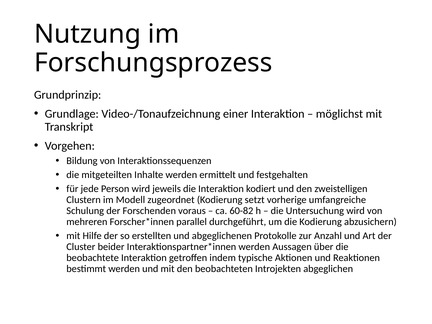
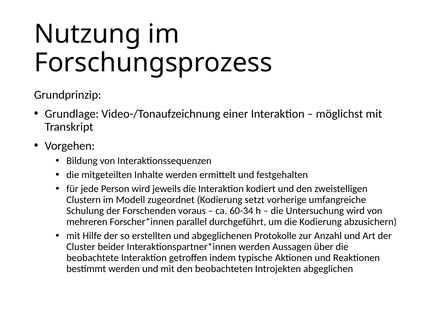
60-82: 60-82 -> 60-34 (241, 211)
